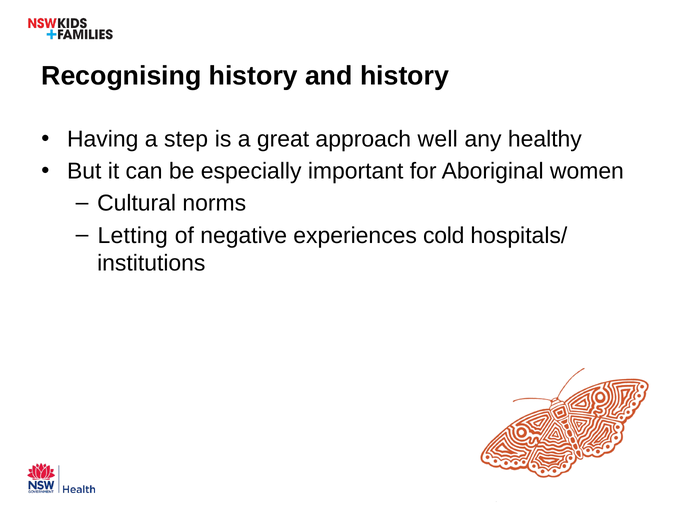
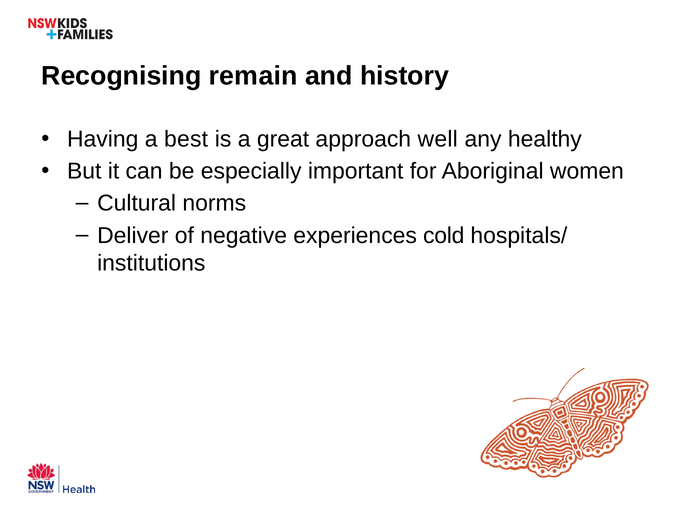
Recognising history: history -> remain (253, 76)
step: step -> best (186, 139)
Letting: Letting -> Deliver (133, 236)
